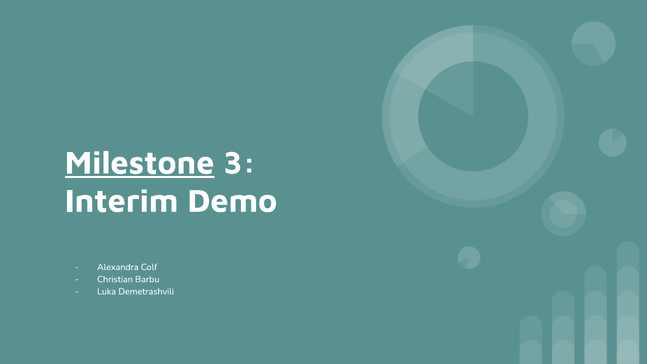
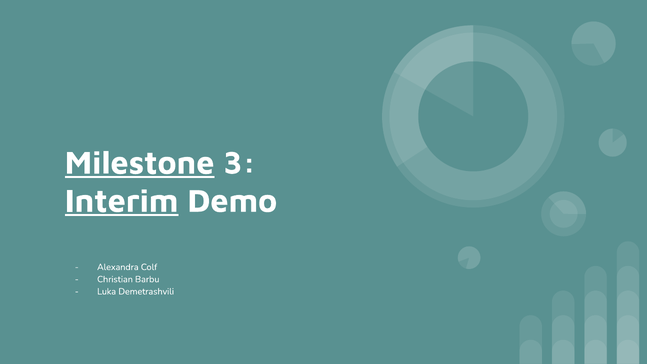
Interim underline: none -> present (122, 201)
